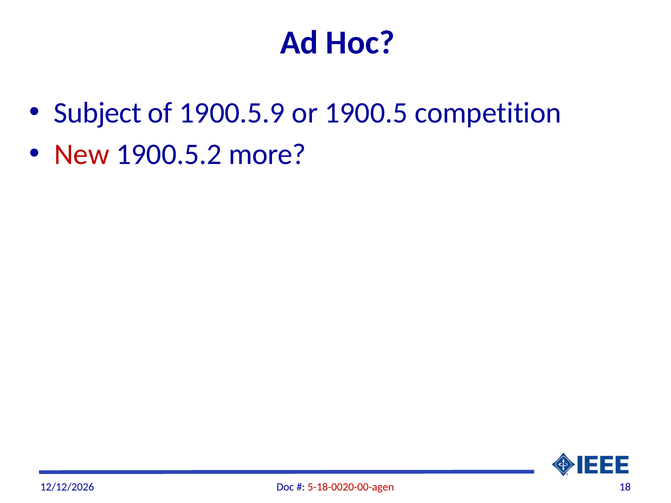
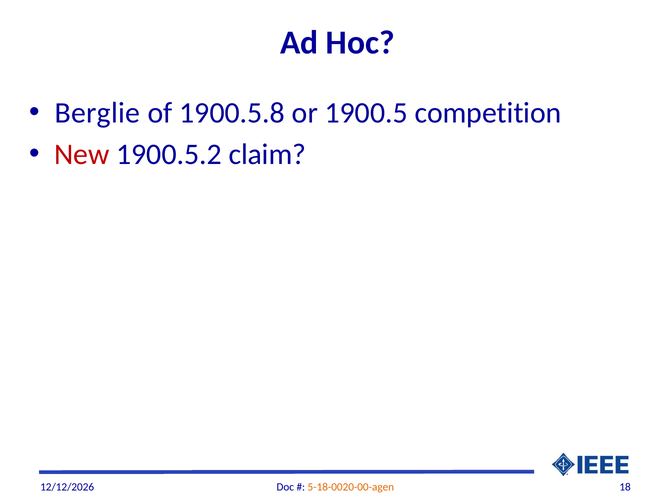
Subject: Subject -> Berglie (97, 113)
1900.5.9: 1900.5.9 -> 1900.5.8 (232, 113)
more: more -> claim (267, 155)
5-18-0020-00-agen colour: red -> orange (351, 487)
